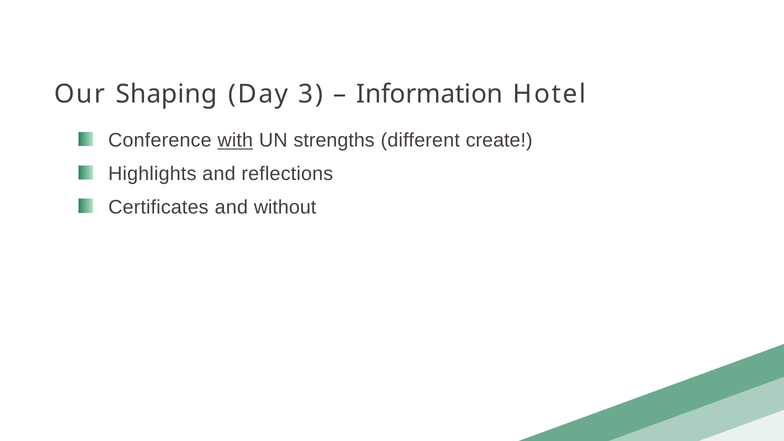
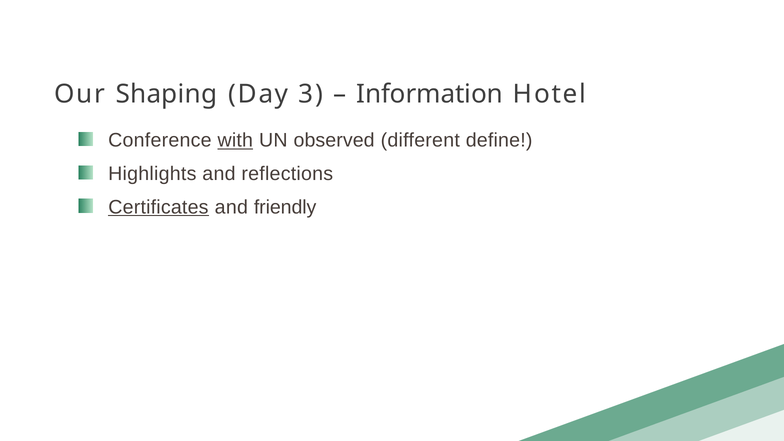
strengths: strengths -> observed (334, 141)
create: create -> define (499, 141)
Certificates underline: none -> present (158, 207)
without: without -> friendly (285, 207)
